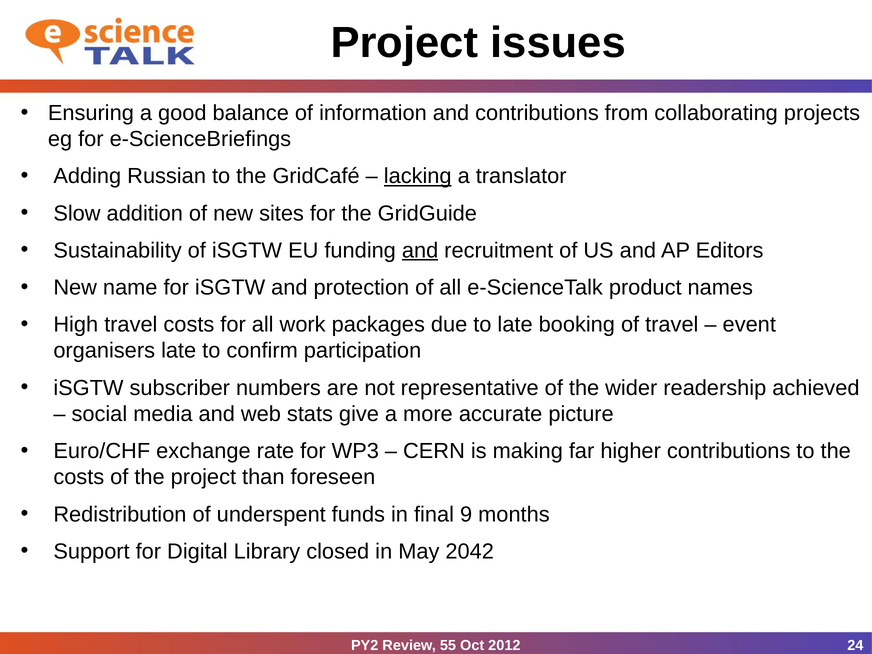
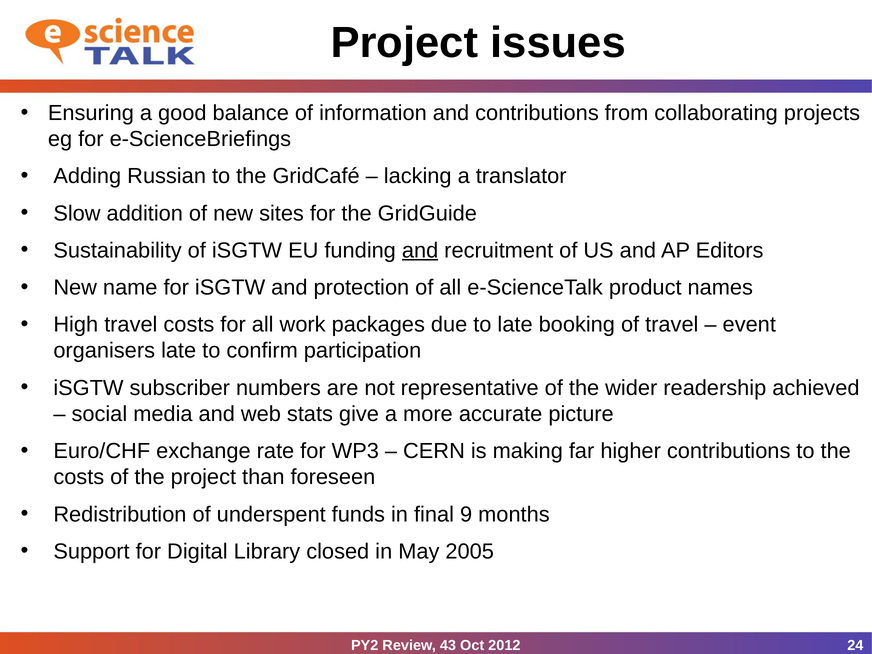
lacking underline: present -> none (418, 176)
2042: 2042 -> 2005 (470, 551)
55: 55 -> 43 (448, 645)
